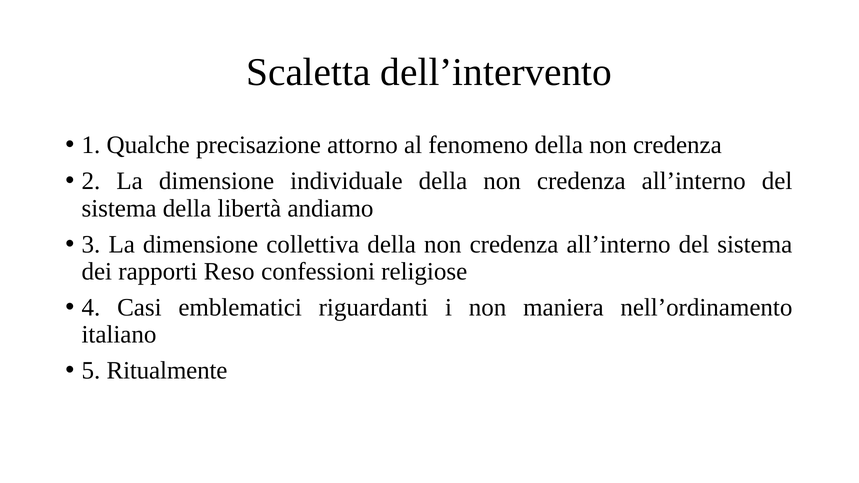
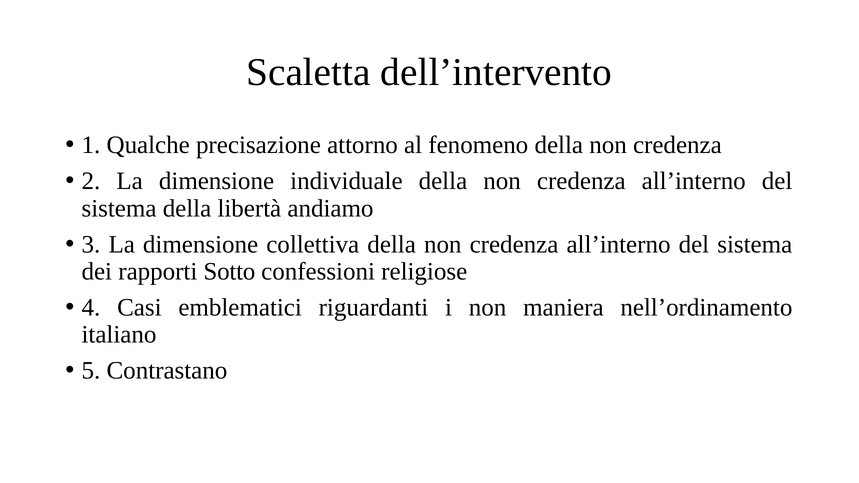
Reso: Reso -> Sotto (229, 271)
Ritualmente: Ritualmente -> Contrastano (167, 370)
